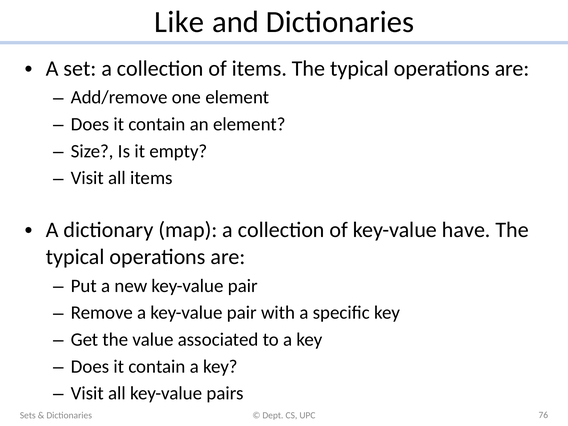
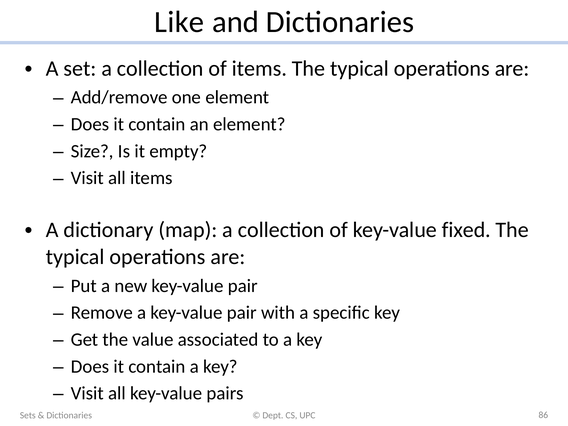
have: have -> fixed (466, 230)
76: 76 -> 86 (543, 415)
